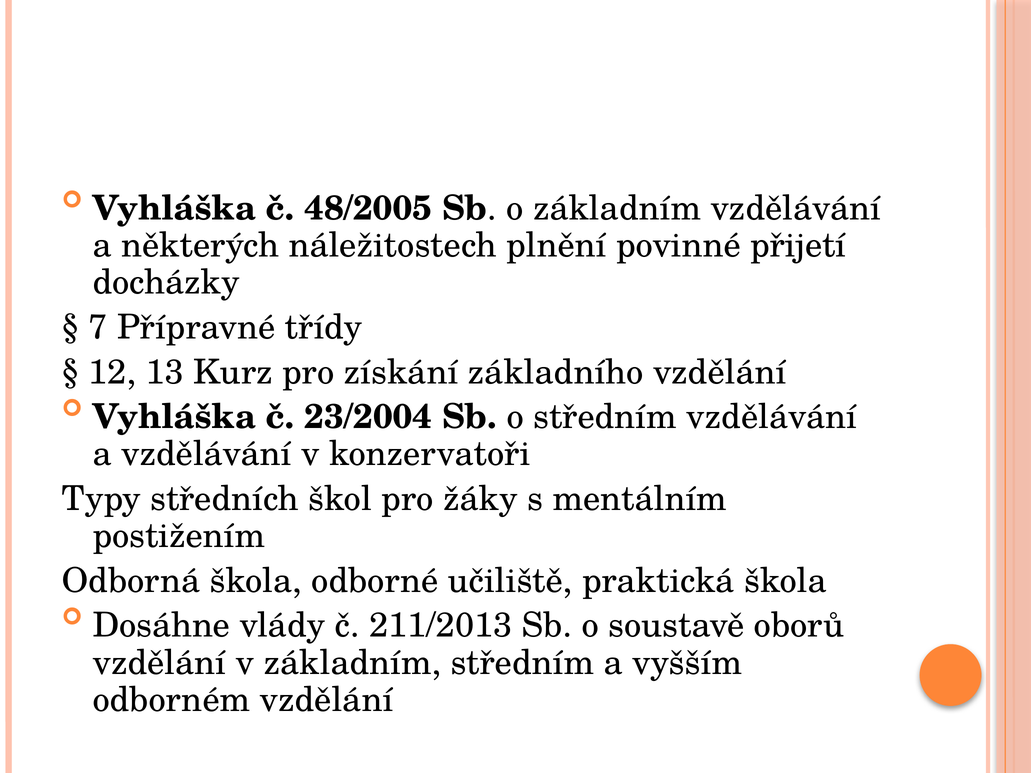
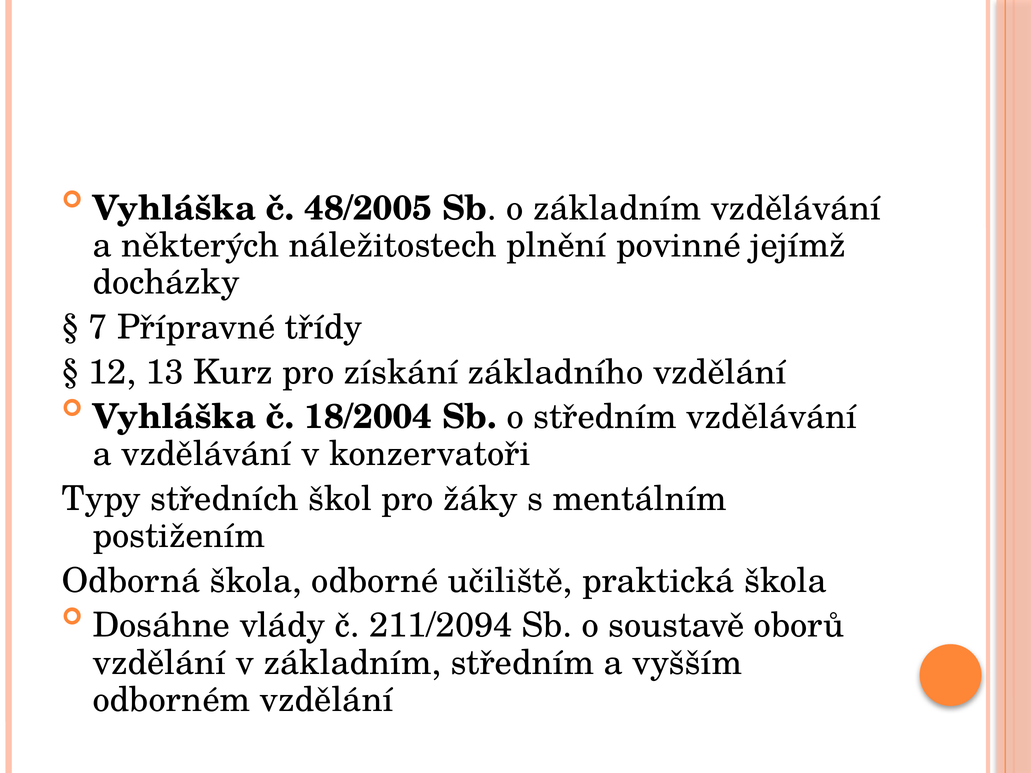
přijetí: přijetí -> jejímž (798, 246)
23/2004: 23/2004 -> 18/2004 (368, 417)
211/2013: 211/2013 -> 211/2094 (441, 626)
